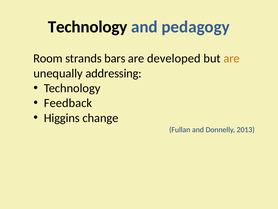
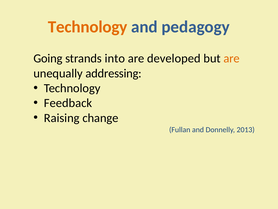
Technology colour: black -> orange (88, 27)
Room: Room -> Going (48, 58)
bars: bars -> into (115, 58)
Higgins: Higgins -> Raising (62, 118)
